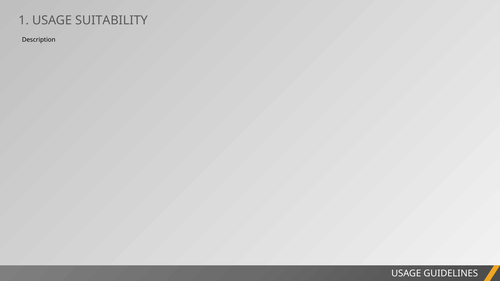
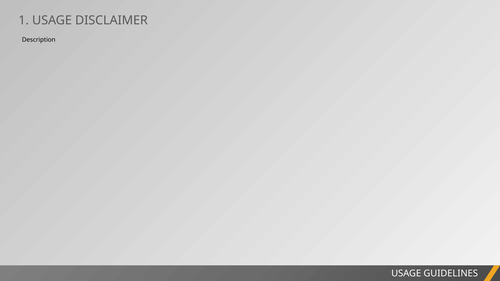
SUITABILITY: SUITABILITY -> DISCLAIMER (111, 20)
